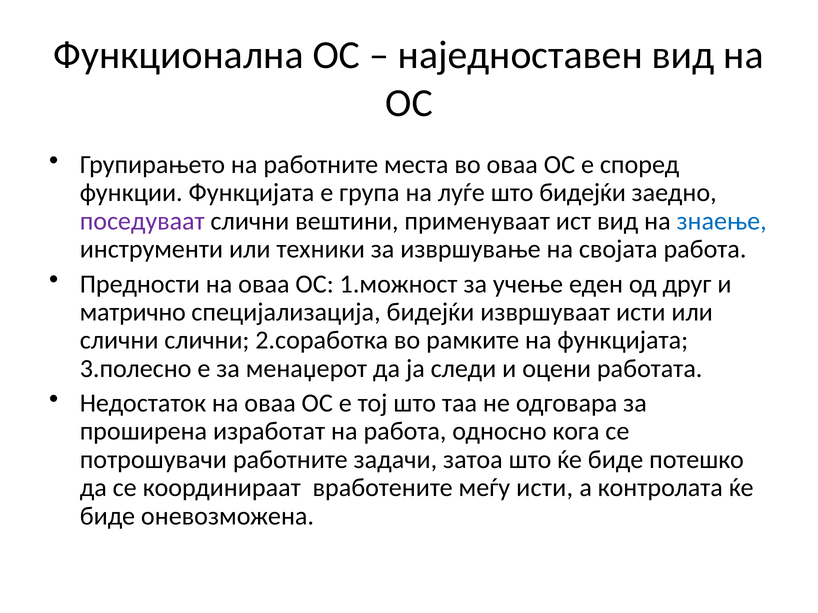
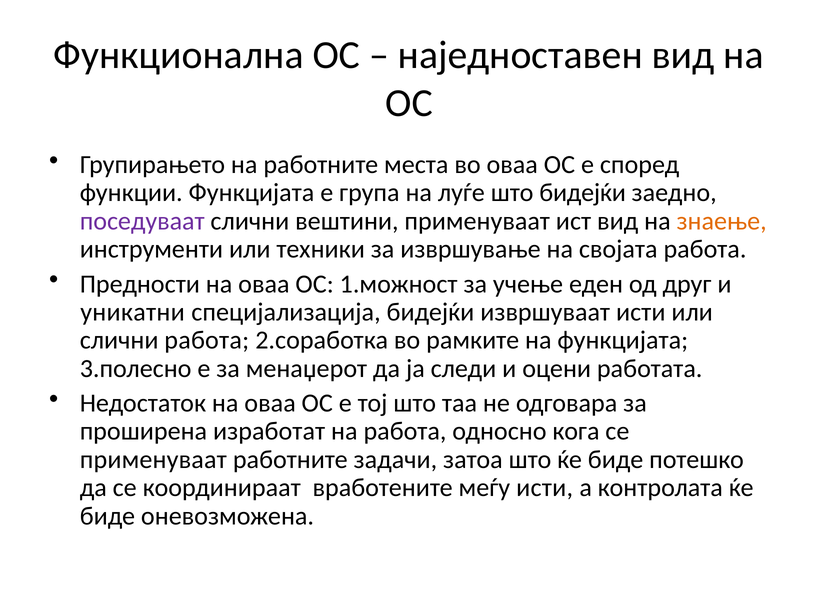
знаење colour: blue -> orange (722, 221)
матрично: матрично -> уникатни (133, 312)
слични слични: слични -> работа (207, 341)
потрошувачи: потрошувачи -> применуваат (153, 460)
